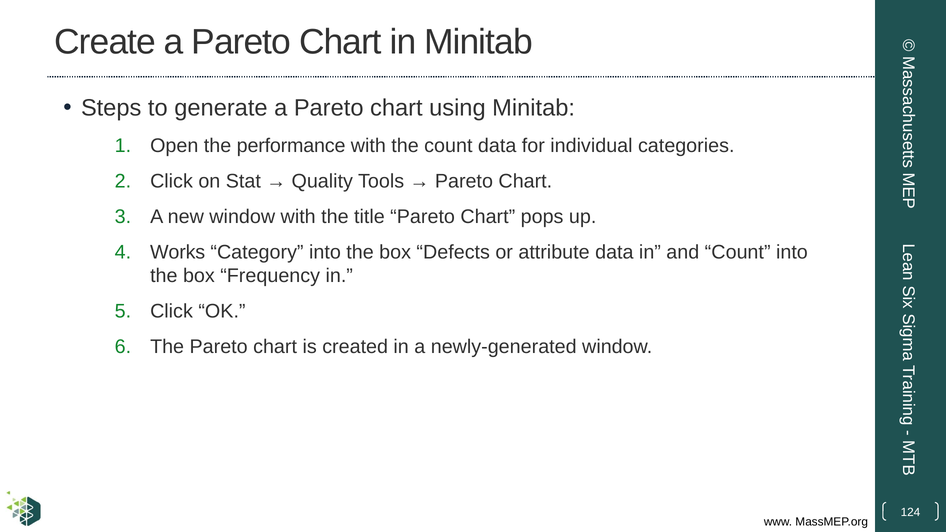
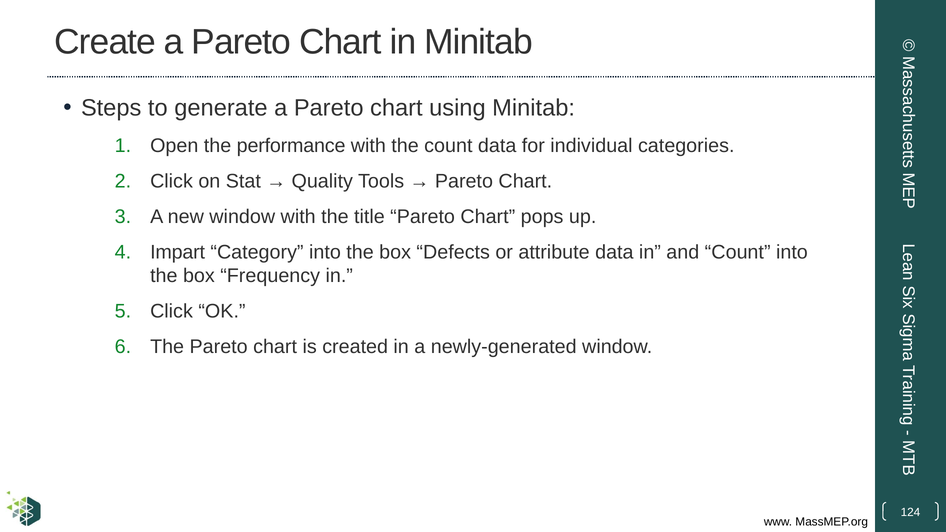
Works: Works -> Impart (178, 252)
